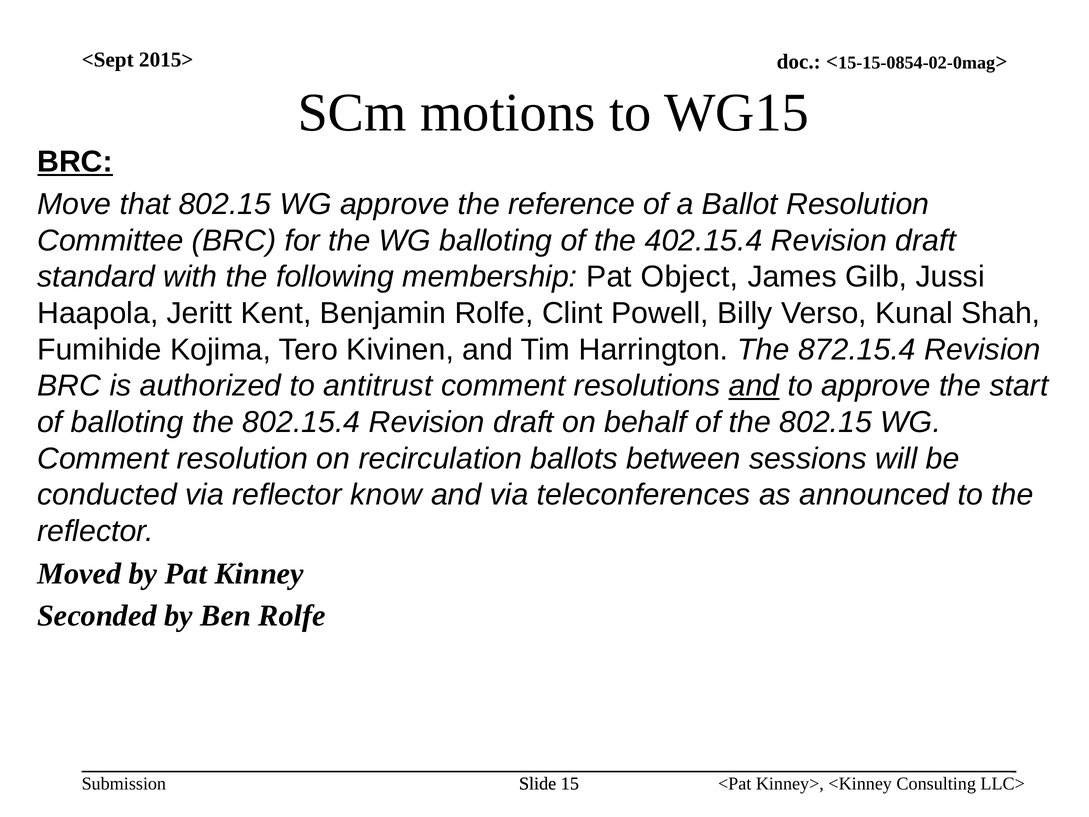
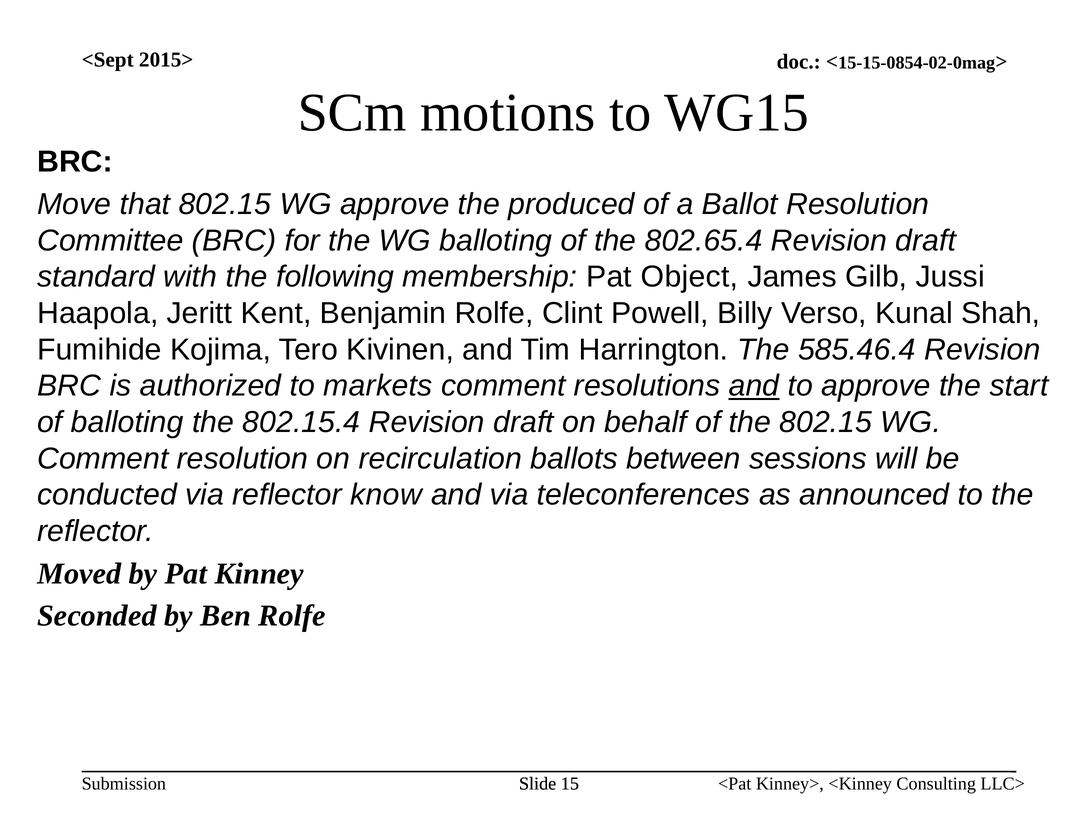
BRC underline: present -> none (75, 162)
reference: reference -> produced (572, 204)
402.15.4: 402.15.4 -> 802.65.4 (704, 241)
872.15.4: 872.15.4 -> 585.46.4 (857, 350)
antitrust: antitrust -> markets (378, 386)
